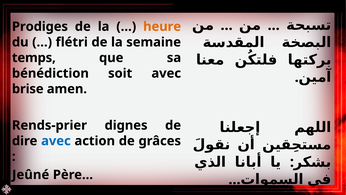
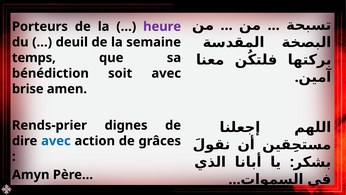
Prodiges: Prodiges -> Porteurs (40, 27)
heure colour: orange -> purple (162, 27)
flétri: flétri -> deuil (72, 42)
Jeûné: Jeûné -> Amyn (31, 174)
